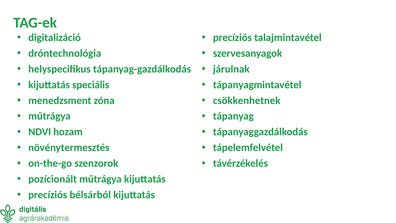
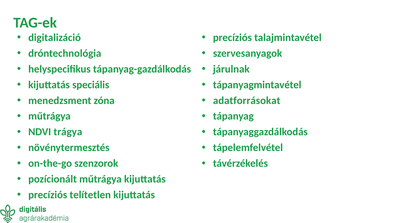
csökkenhetnek: csökkenhetnek -> adatforrásokat (247, 100)
hozam: hozam -> trágya (68, 132)
bélsárból: bélsárból -> telítetlen (90, 195)
